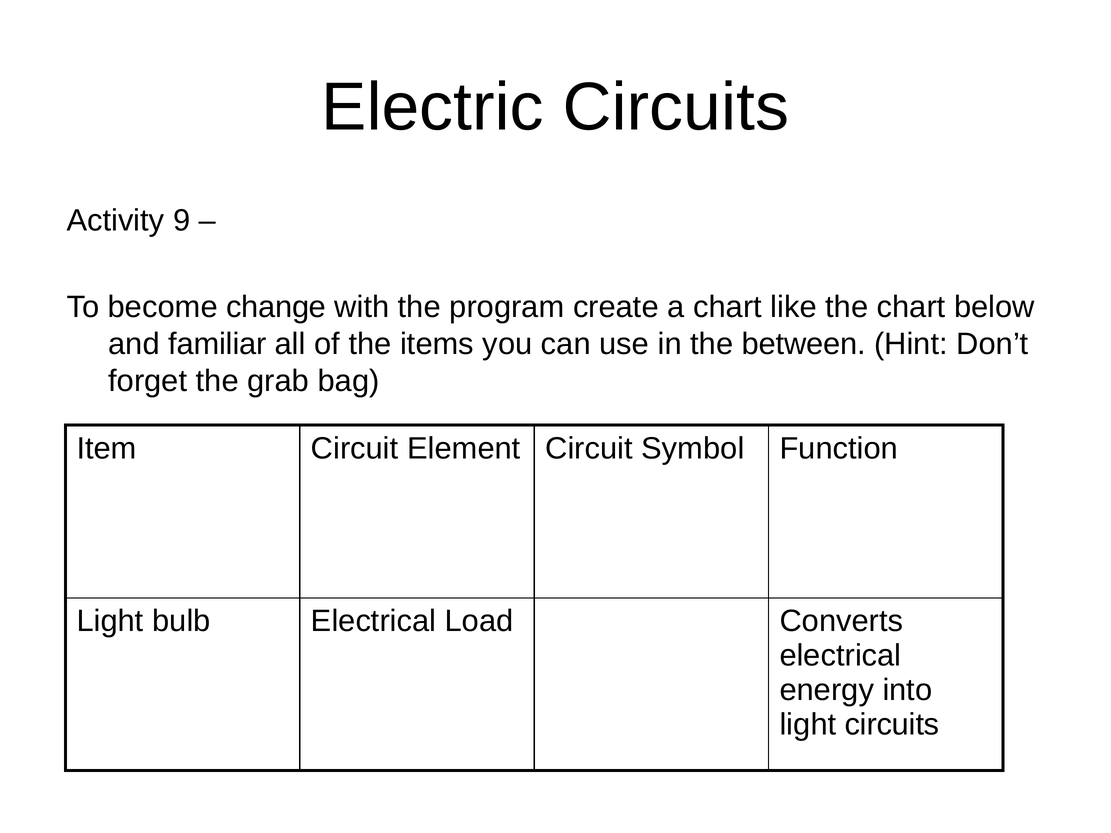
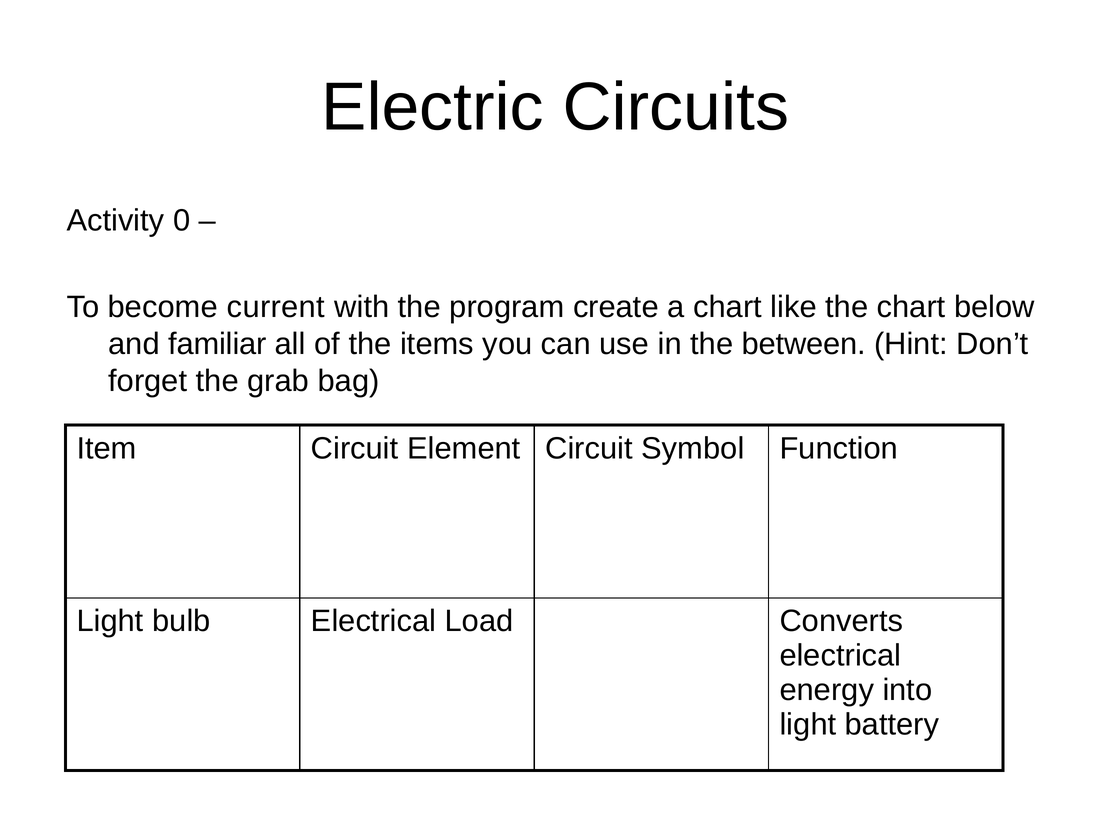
9: 9 -> 0 (182, 221)
change: change -> current (276, 307)
light circuits: circuits -> battery (892, 725)
